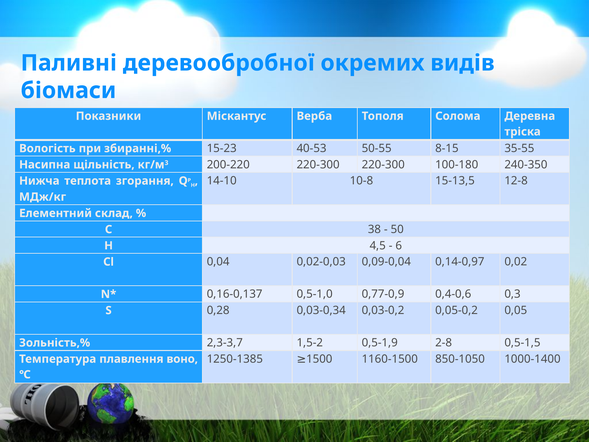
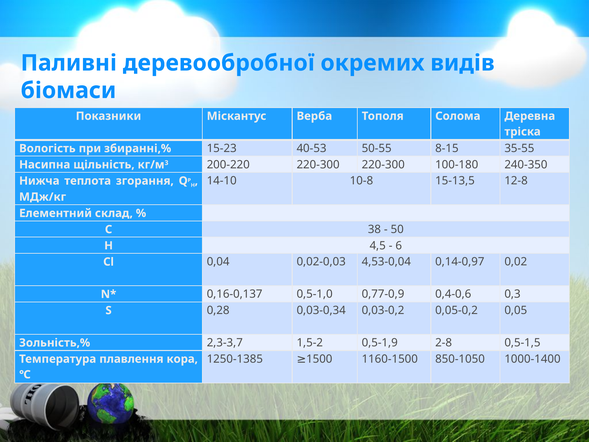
0,09-0,04: 0,09-0,04 -> 4,53-0,04 (386, 262)
воно: воно -> кора (182, 359)
